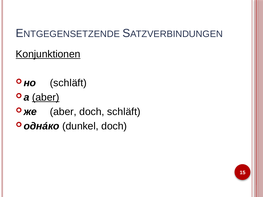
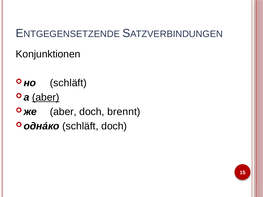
Konjunktionen underline: present -> none (48, 54)
doch schläft: schläft -> brennt (124, 112)
dunkel: dunkel -> schläft (80, 126)
